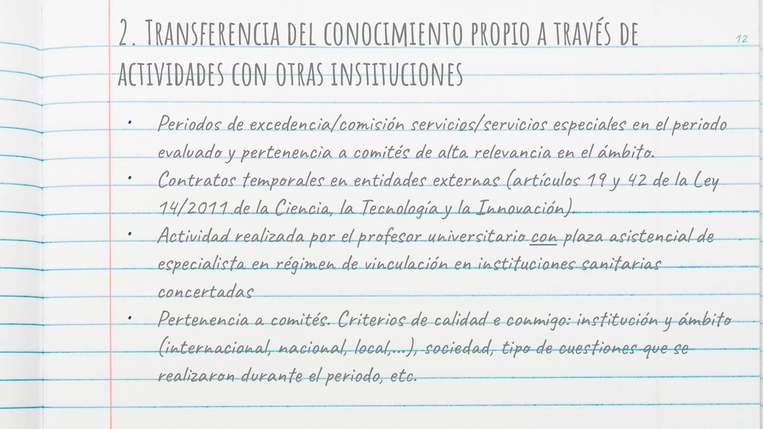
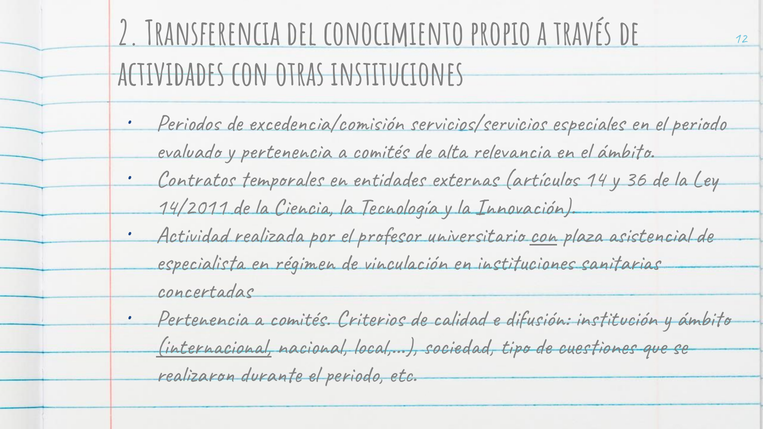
19: 19 -> 14 (595, 179)
42: 42 -> 36 (635, 179)
conmigo: conmigo -> difusión (537, 319)
internacional underline: none -> present (214, 347)
